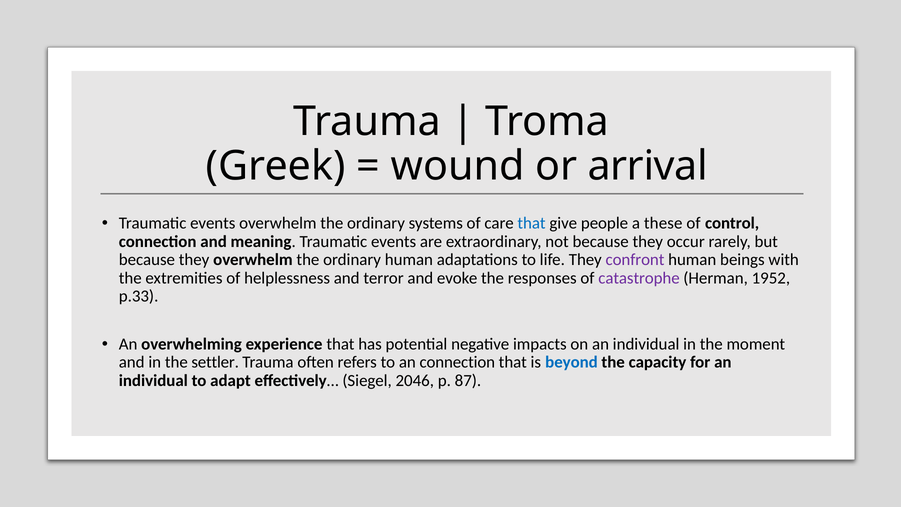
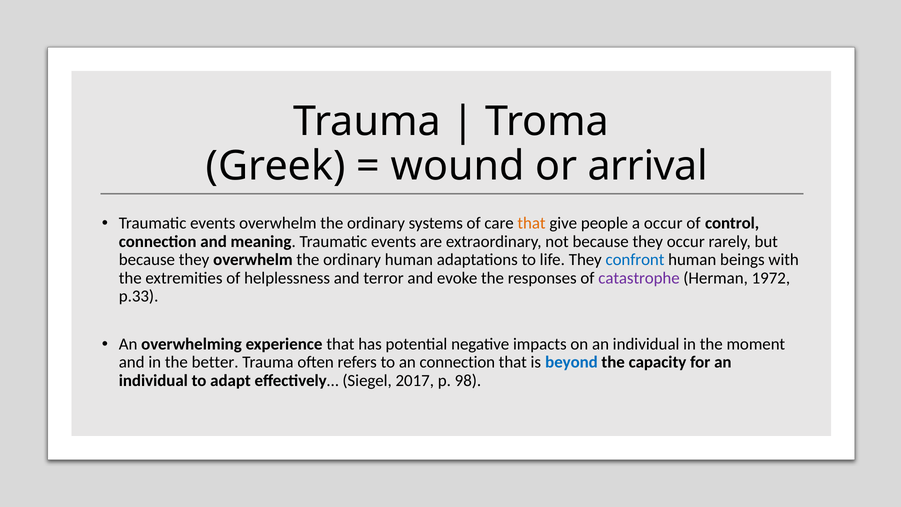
that colour: blue -> orange (532, 223)
a these: these -> occur (663, 223)
confront colour: purple -> blue (635, 260)
1952: 1952 -> 1972 (771, 278)
settler: settler -> better (215, 362)
2046: 2046 -> 2017 (415, 381)
87: 87 -> 98 (468, 381)
